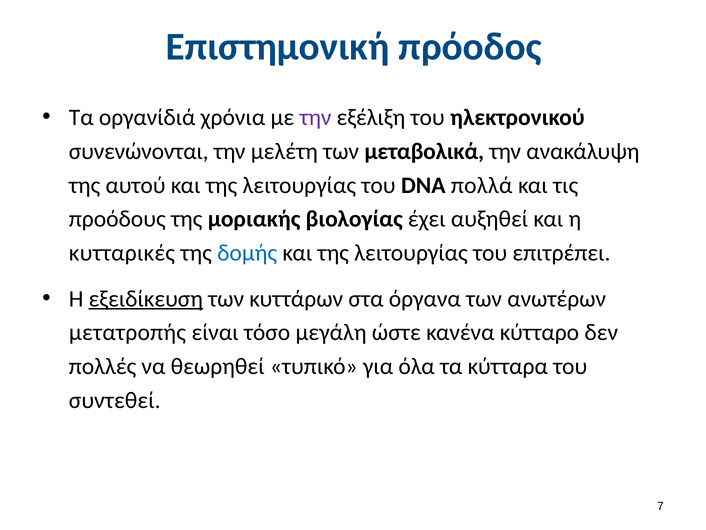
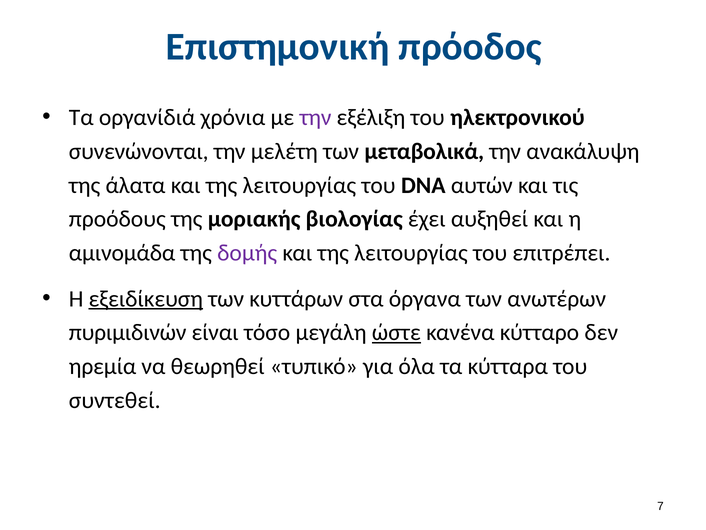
αυτού: αυτού -> άλατα (136, 185)
πολλά: πολλά -> αυτών (482, 185)
κυτταρικές: κυτταρικές -> αμινομάδα (122, 253)
δομής colour: blue -> purple (247, 253)
μετατροπής: μετατροπής -> πυριμιδινών (128, 332)
ώστε underline: none -> present (396, 332)
πολλές: πολλές -> ηρεμία (103, 366)
